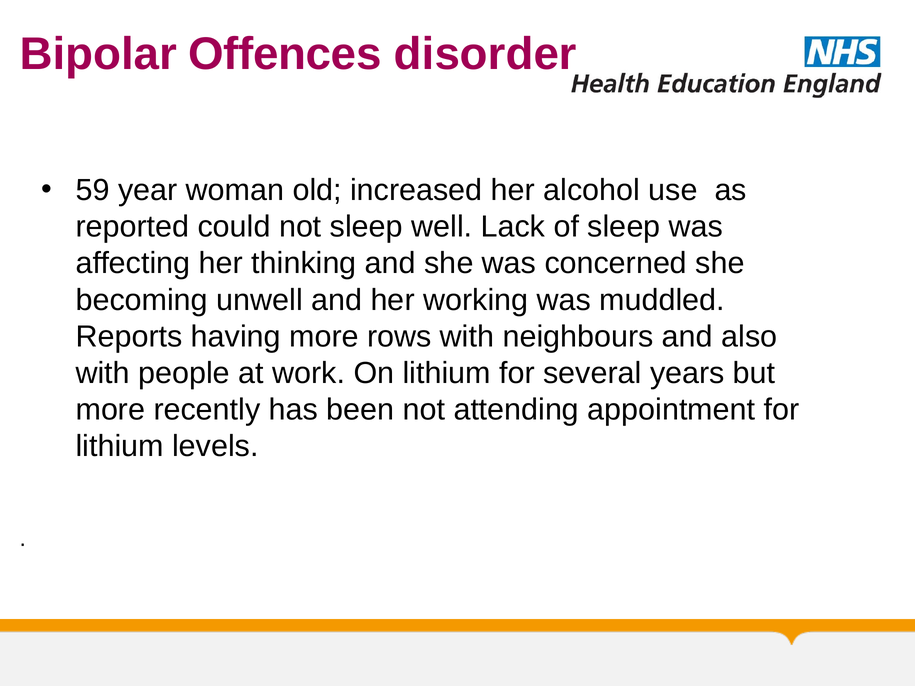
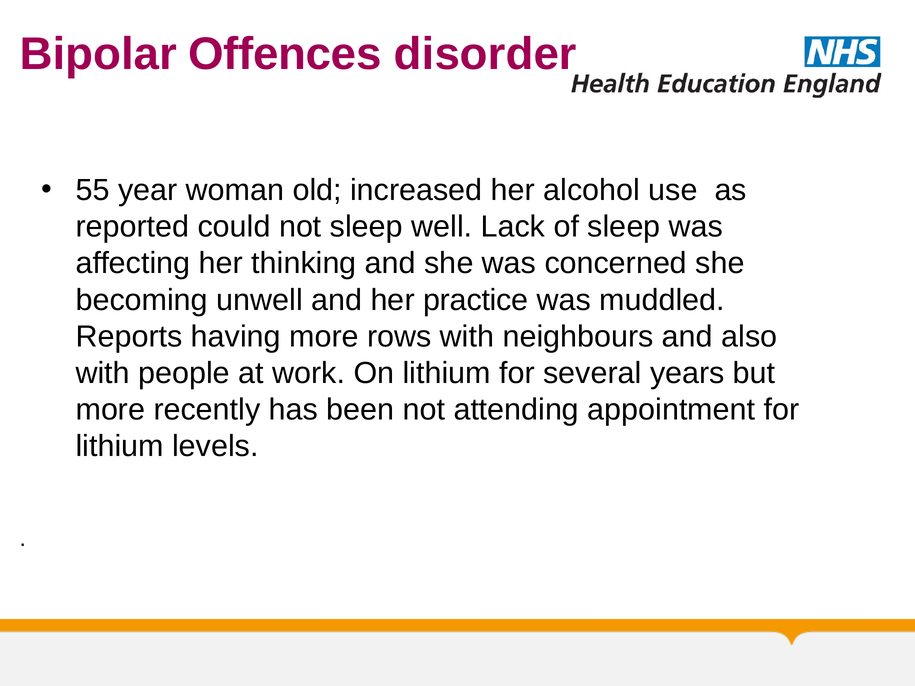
59: 59 -> 55 (93, 190)
working: working -> practice (476, 300)
